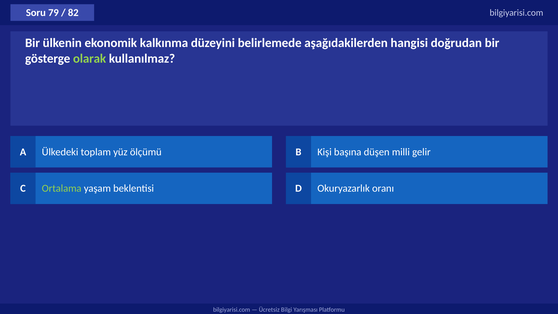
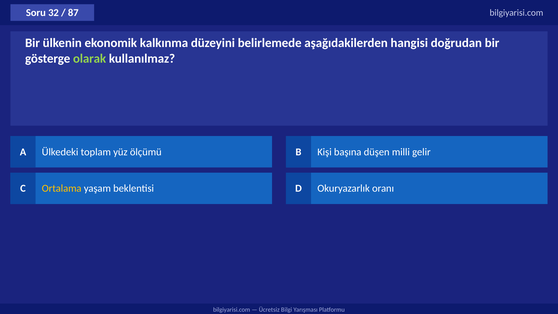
79: 79 -> 32 (53, 13)
82: 82 -> 87 (73, 13)
Ortalama colour: light green -> yellow (62, 188)
